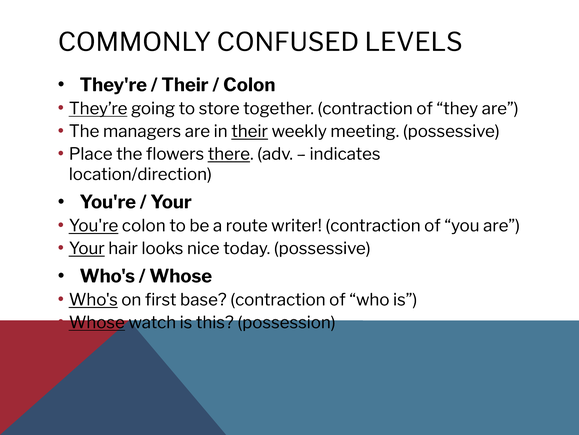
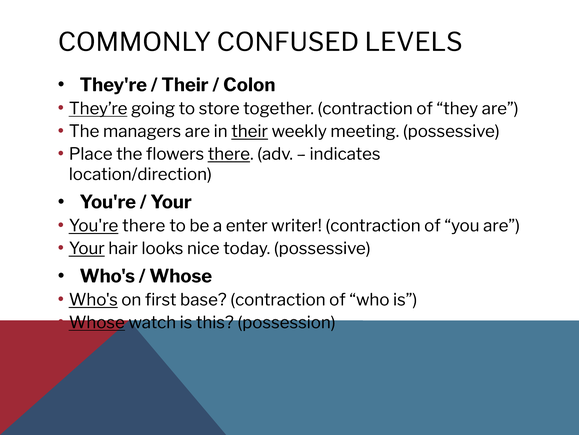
You're colon: colon -> there (144, 225)
route: route -> enter (247, 225)
